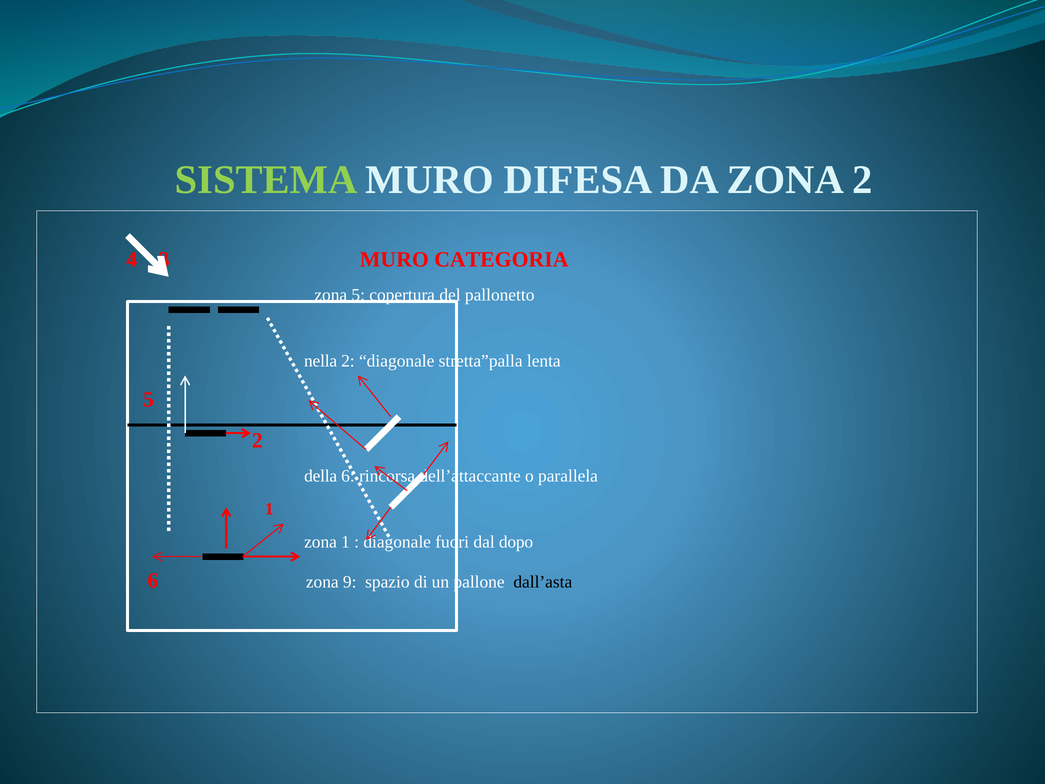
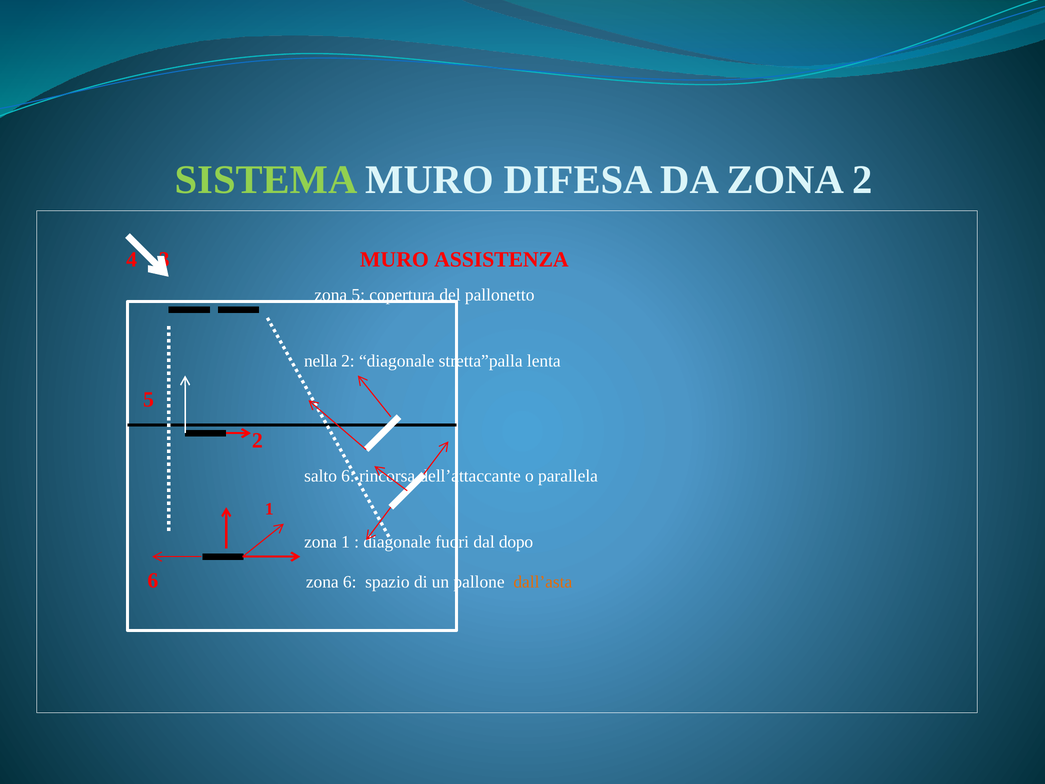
CATEGORIA: CATEGORIA -> ASSISTENZA (501, 259)
della: della -> salto (321, 476)
zona 9: 9 -> 6 (350, 582)
dall’asta colour: black -> orange (543, 582)
